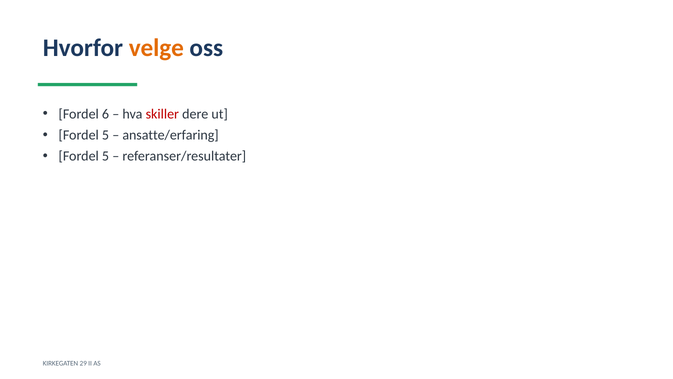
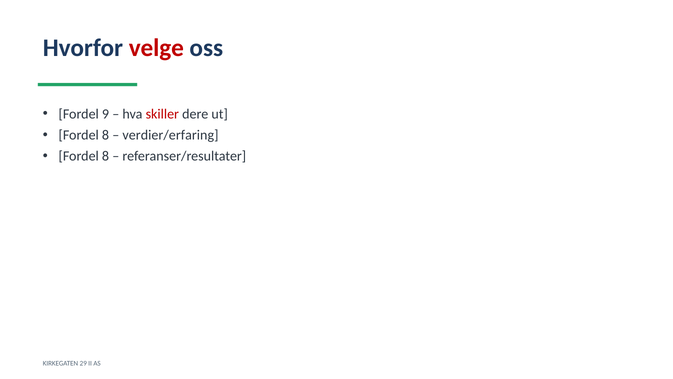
velge colour: orange -> red (156, 48)
6: 6 -> 9 (106, 114)
5: 5 -> 8 (106, 135)
ansatte/erfaring: ansatte/erfaring -> verdier/erfaring (170, 135)
5: 5 -> 8 (106, 156)
